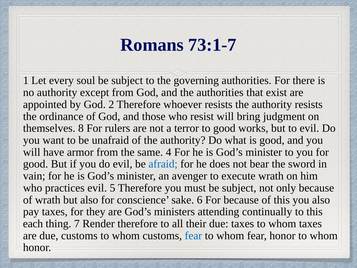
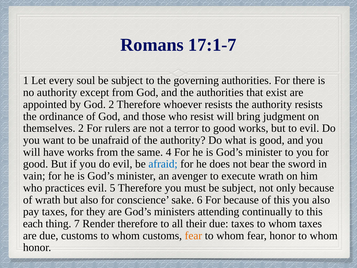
73:1-7: 73:1-7 -> 17:1-7 (212, 45)
themselves 8: 8 -> 2 (81, 128)
have armor: armor -> works (80, 152)
fear colour: blue -> orange (193, 235)
